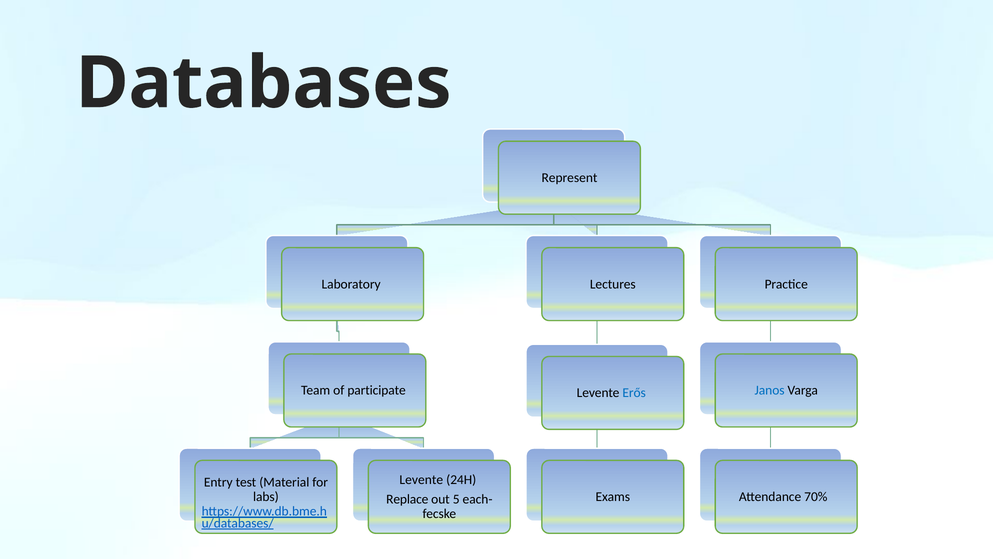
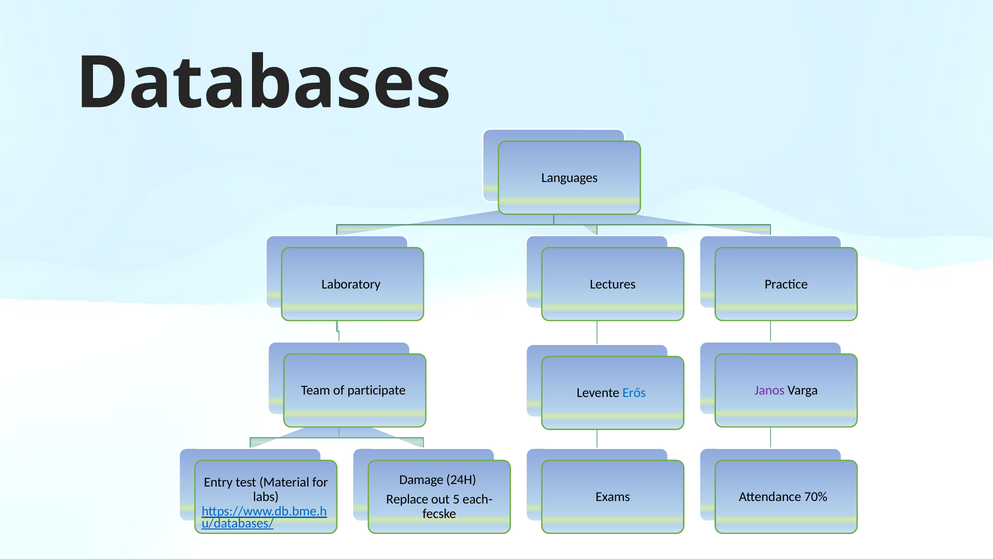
Represent: Represent -> Languages (570, 178)
Janos colour: blue -> purple (770, 390)
Levente: Levente -> Damage (421, 479)
